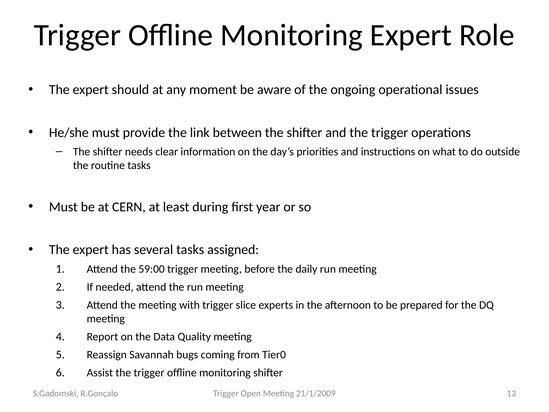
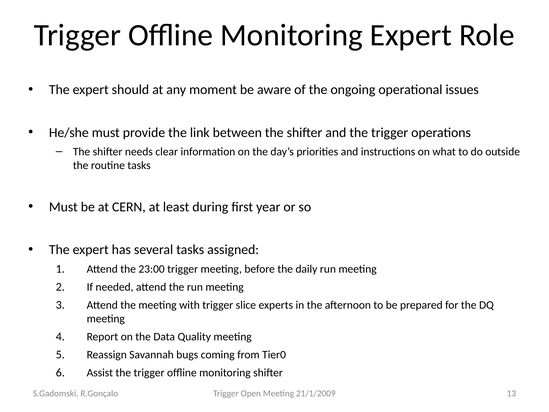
59:00: 59:00 -> 23:00 (152, 269)
